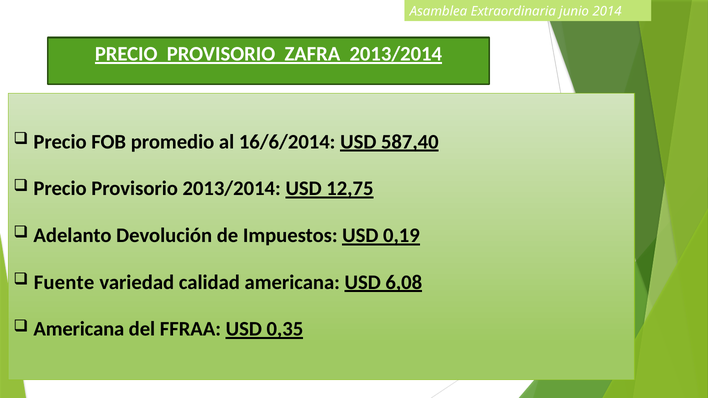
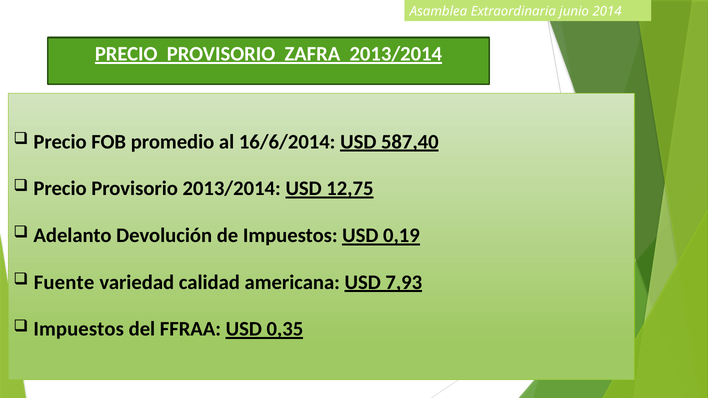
6,08: 6,08 -> 7,93 (404, 282)
Americana: Americana -> Impuestos (79, 329)
